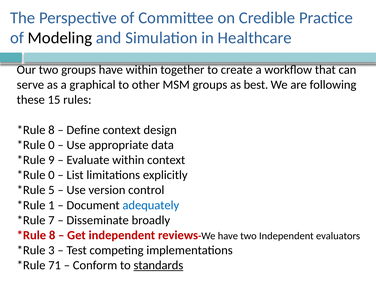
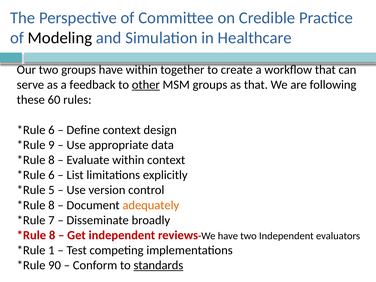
graphical: graphical -> feedback (93, 85)
other underline: none -> present (146, 85)
as best: best -> that (256, 85)
15: 15 -> 60 (54, 100)
8: 8 -> 6 (51, 130)
0: 0 -> 9 (51, 145)
9: 9 -> 8 (51, 160)
0: 0 -> 6 (51, 175)
1: 1 -> 8 (51, 205)
adequately colour: blue -> orange (151, 205)
3: 3 -> 1 (51, 250)
71: 71 -> 90 (55, 265)
